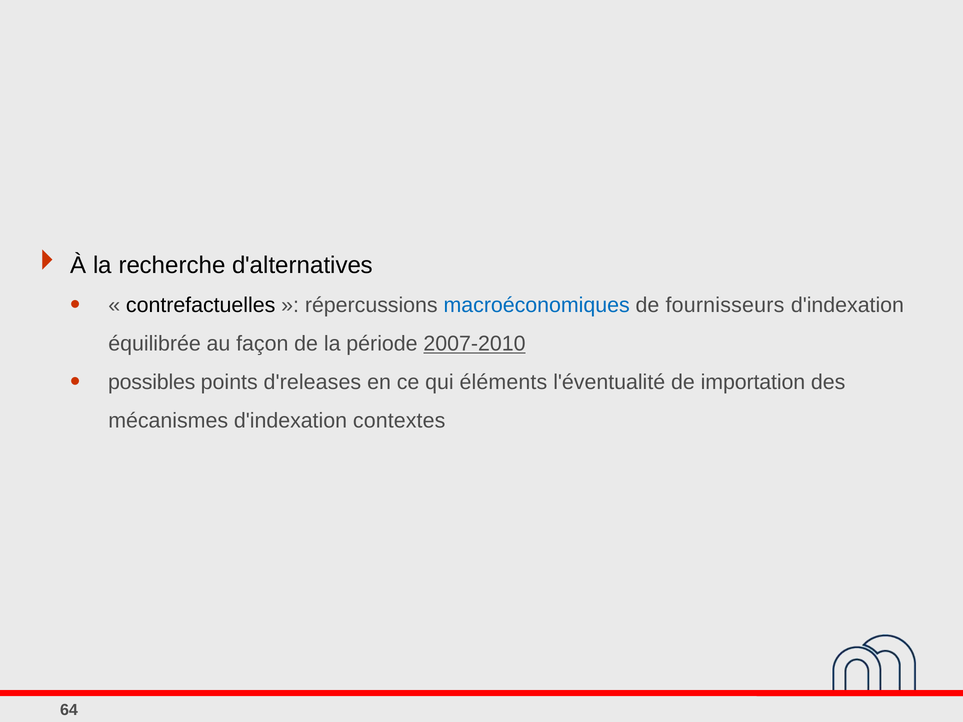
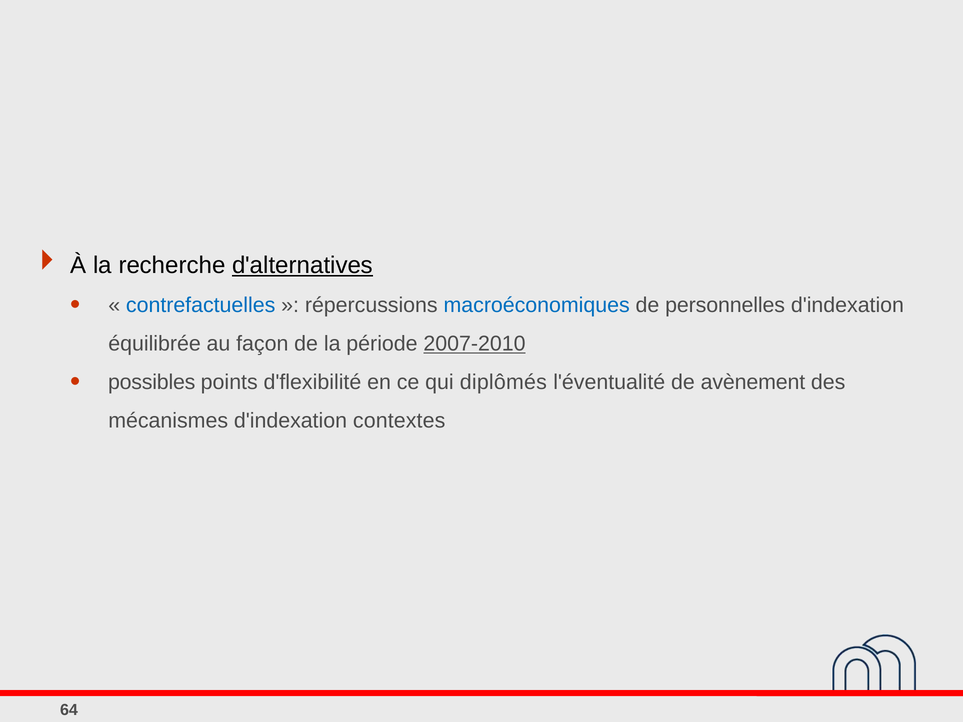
d'alternatives underline: none -> present (303, 266)
contrefactuelles colour: black -> blue (201, 306)
fournisseurs: fournisseurs -> personnelles (725, 306)
d'releases: d'releases -> d'flexibilité (312, 382)
éléments: éléments -> diplômés (503, 382)
importation: importation -> avènement (753, 382)
